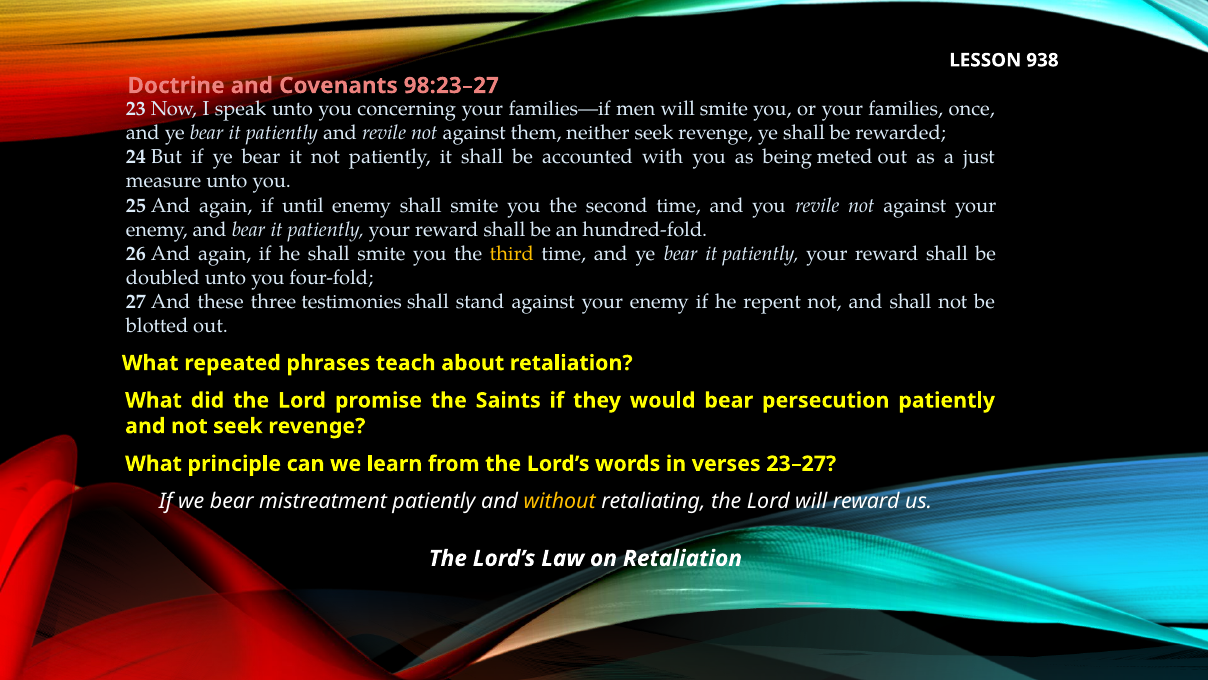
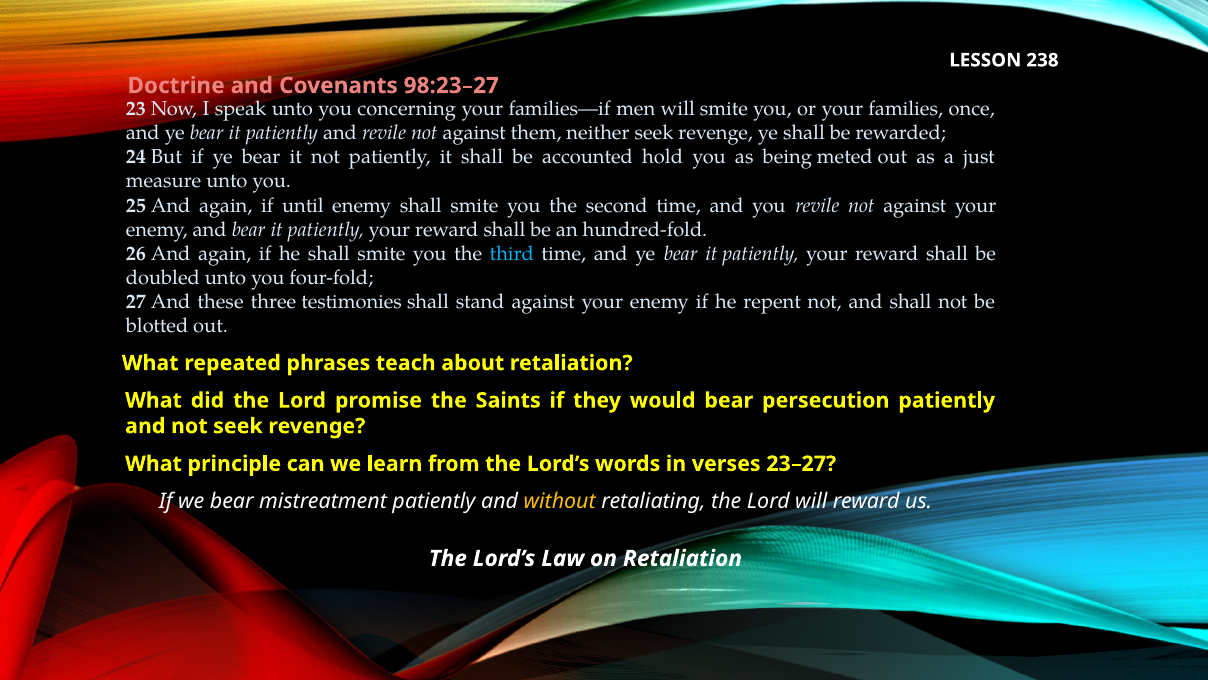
938: 938 -> 238 (1042, 60)
with: with -> hold (663, 157)
third colour: yellow -> light blue (512, 254)
